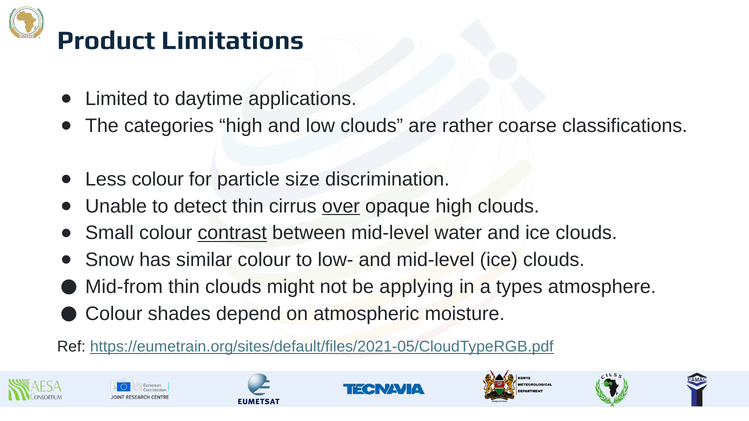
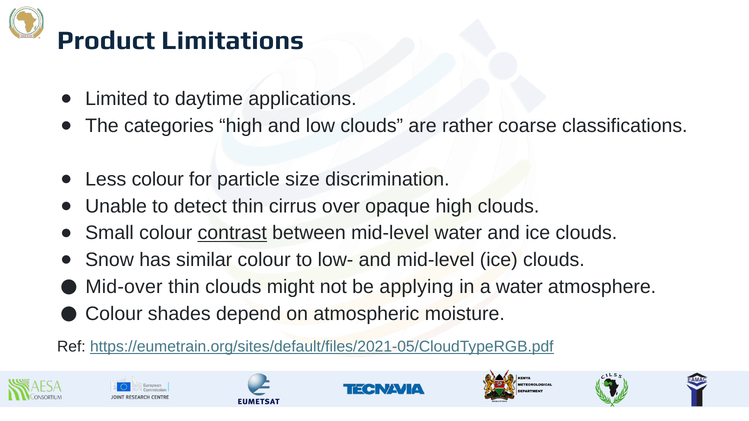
over underline: present -> none (341, 206)
Mid-from: Mid-from -> Mid-over (124, 287)
a types: types -> water (519, 287)
